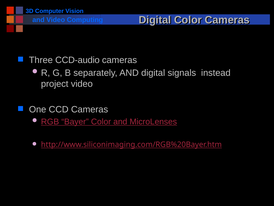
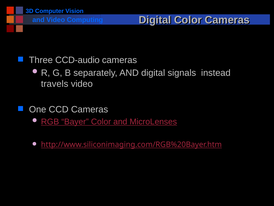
project: project -> travels (55, 84)
